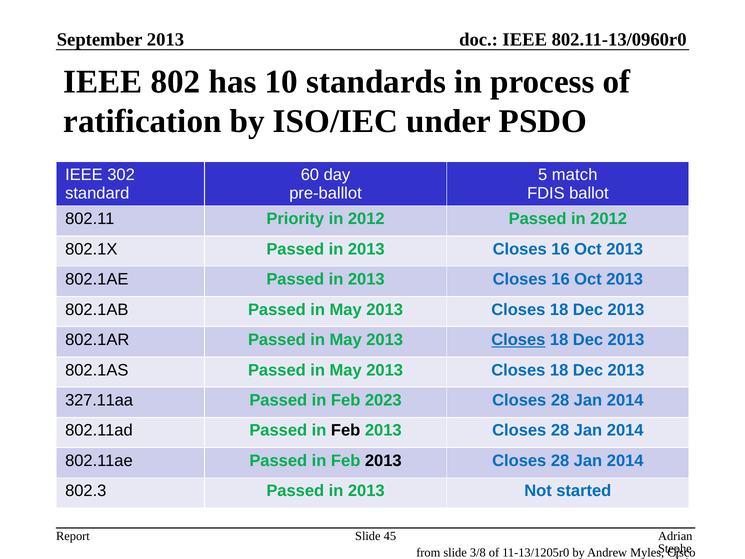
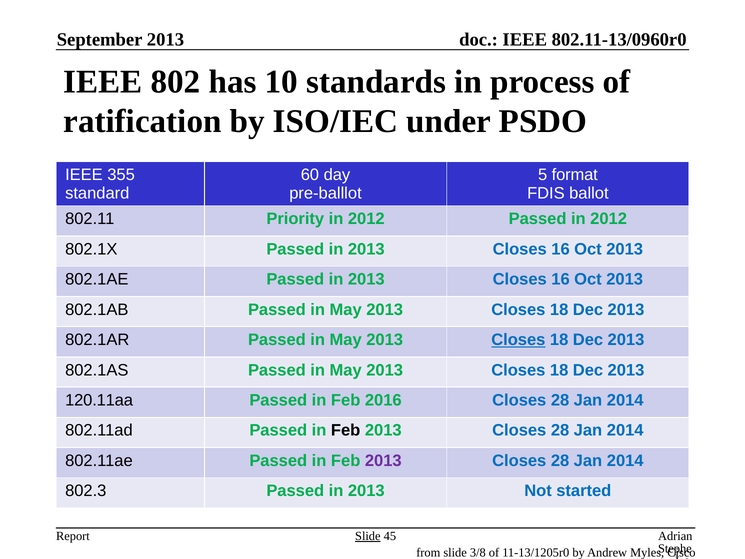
302: 302 -> 355 (121, 175)
match: match -> format (575, 175)
327.11aa: 327.11aa -> 120.11aa (99, 400)
2023: 2023 -> 2016 (383, 400)
2013 colour: black -> purple (383, 461)
Slide underline: none -> present (368, 536)
